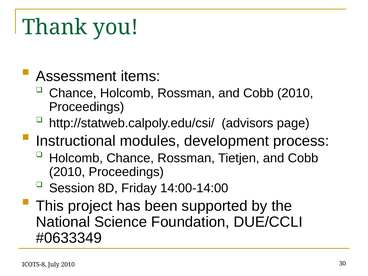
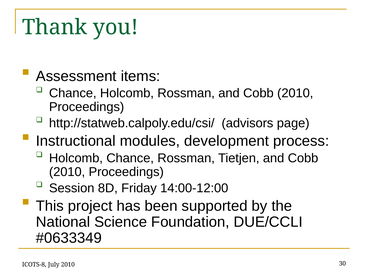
14:00-14:00: 14:00-14:00 -> 14:00-12:00 (194, 188)
